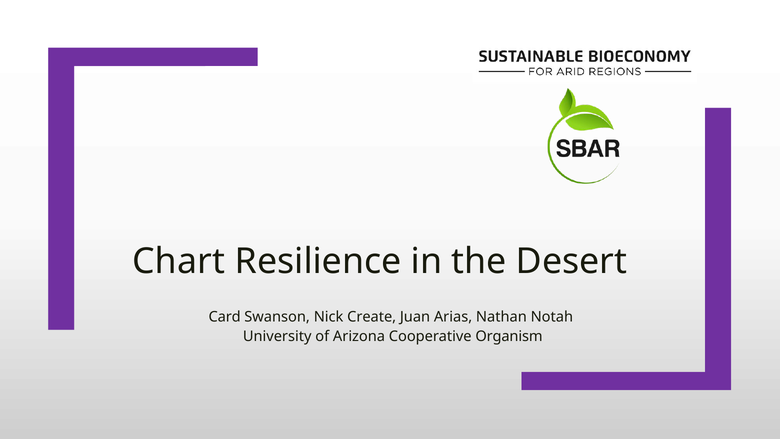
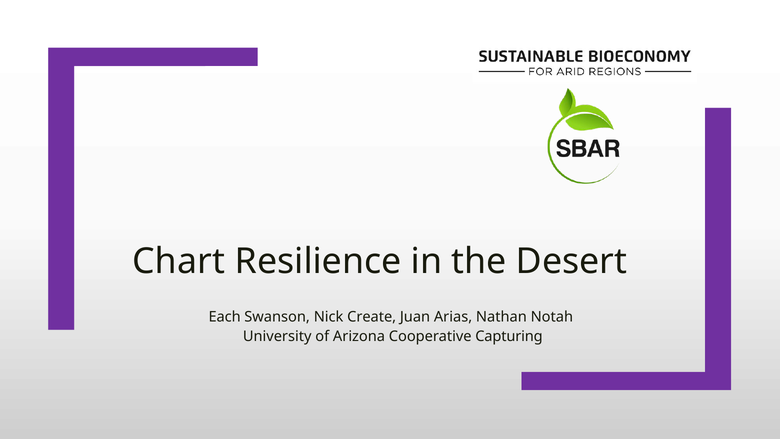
Card: Card -> Each (225, 317)
Organism: Organism -> Capturing (509, 336)
